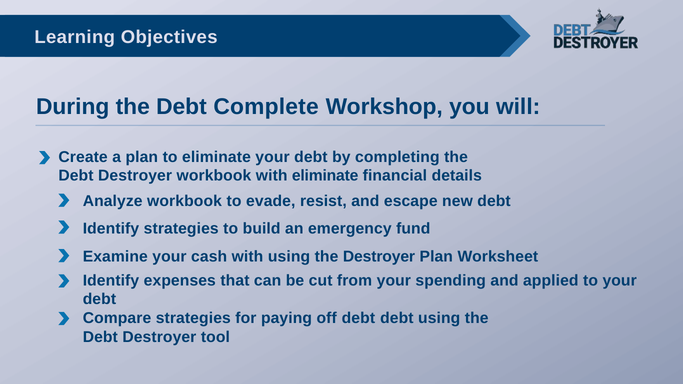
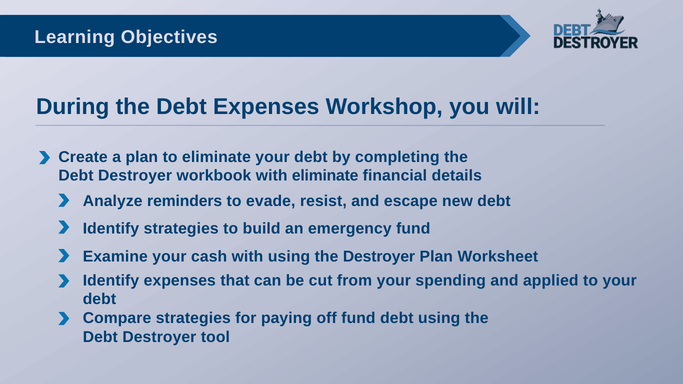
Debt Complete: Complete -> Expenses (266, 107)
Analyze workbook: workbook -> reminders (185, 201)
off debt: debt -> fund (358, 318)
